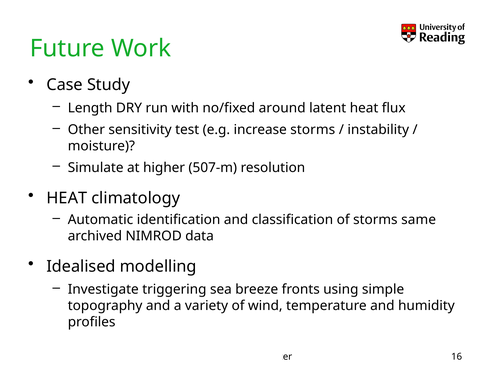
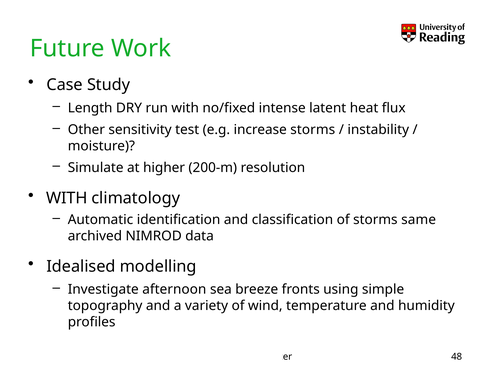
around: around -> intense (282, 108)
507-m: 507-m -> 200-m (213, 168)
HEAT: HEAT -> WITH (67, 198)
triggering: triggering -> afternoon (174, 289)
16: 16 -> 48 (457, 357)
